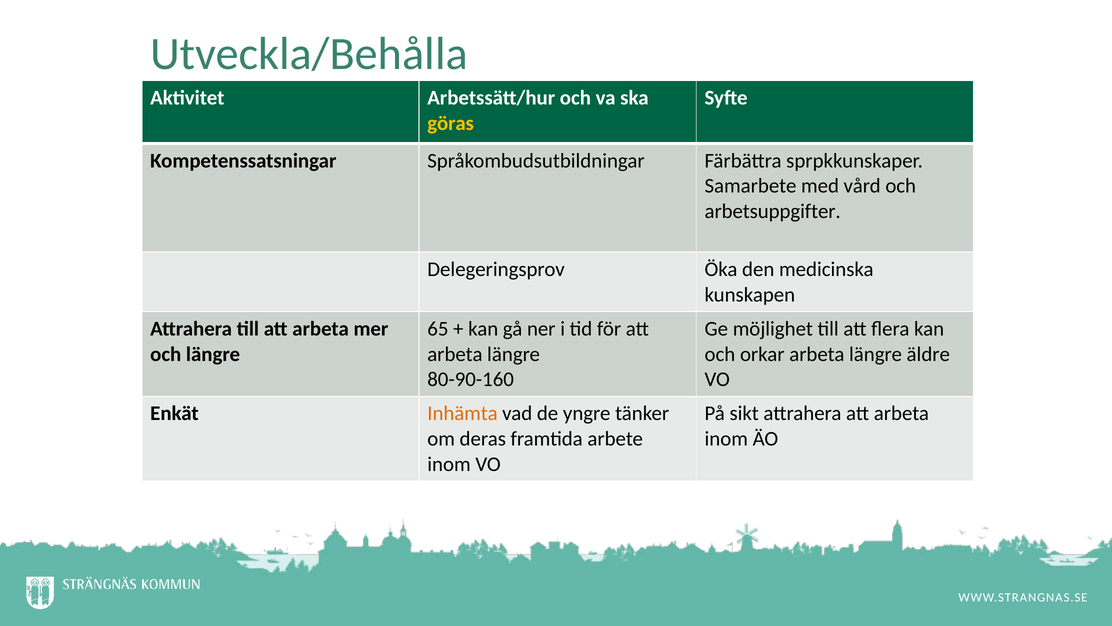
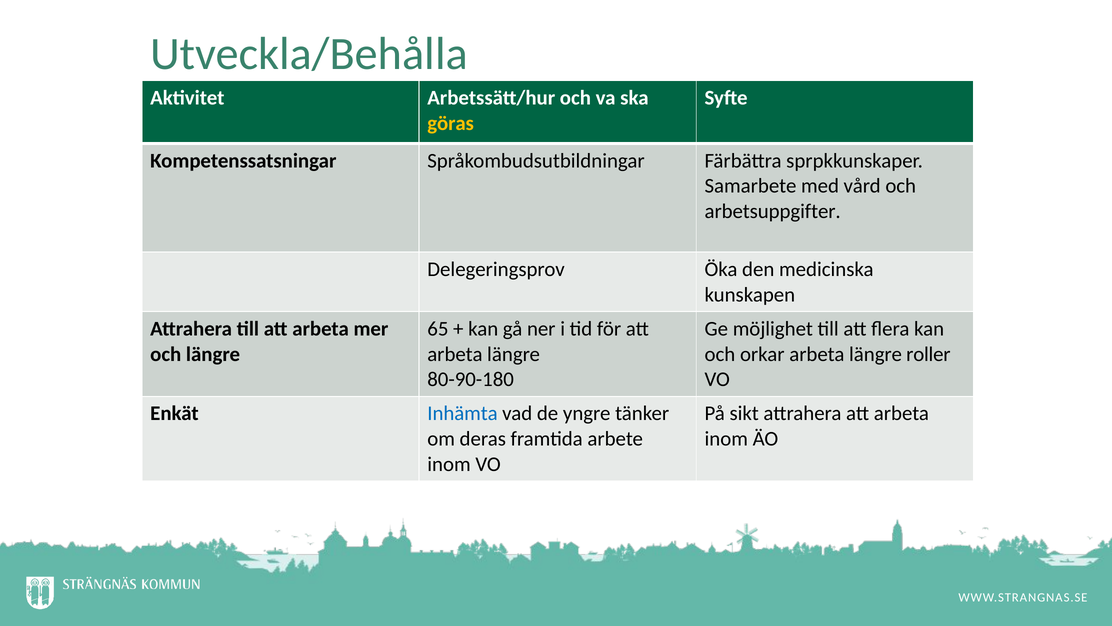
äldre: äldre -> roller (928, 354)
80-90-160: 80-90-160 -> 80-90-180 (471, 379)
Inhämta colour: orange -> blue (463, 413)
